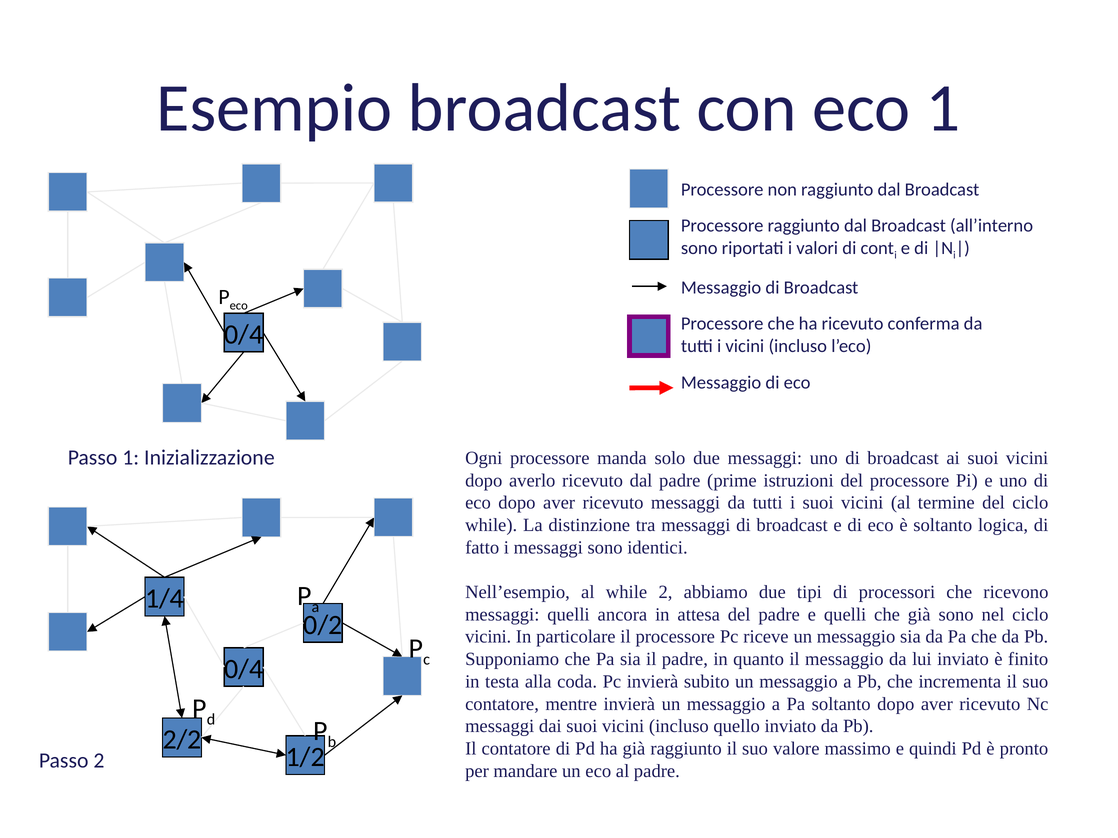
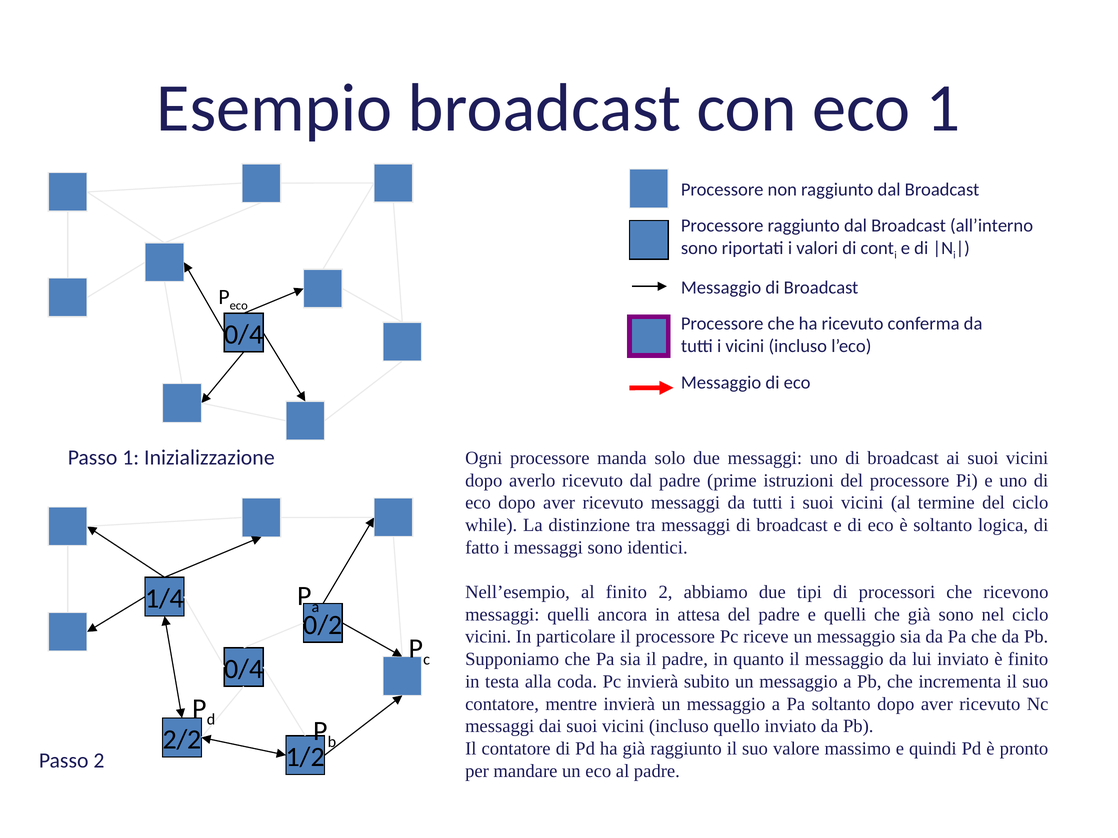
al while: while -> finito (626, 593)
